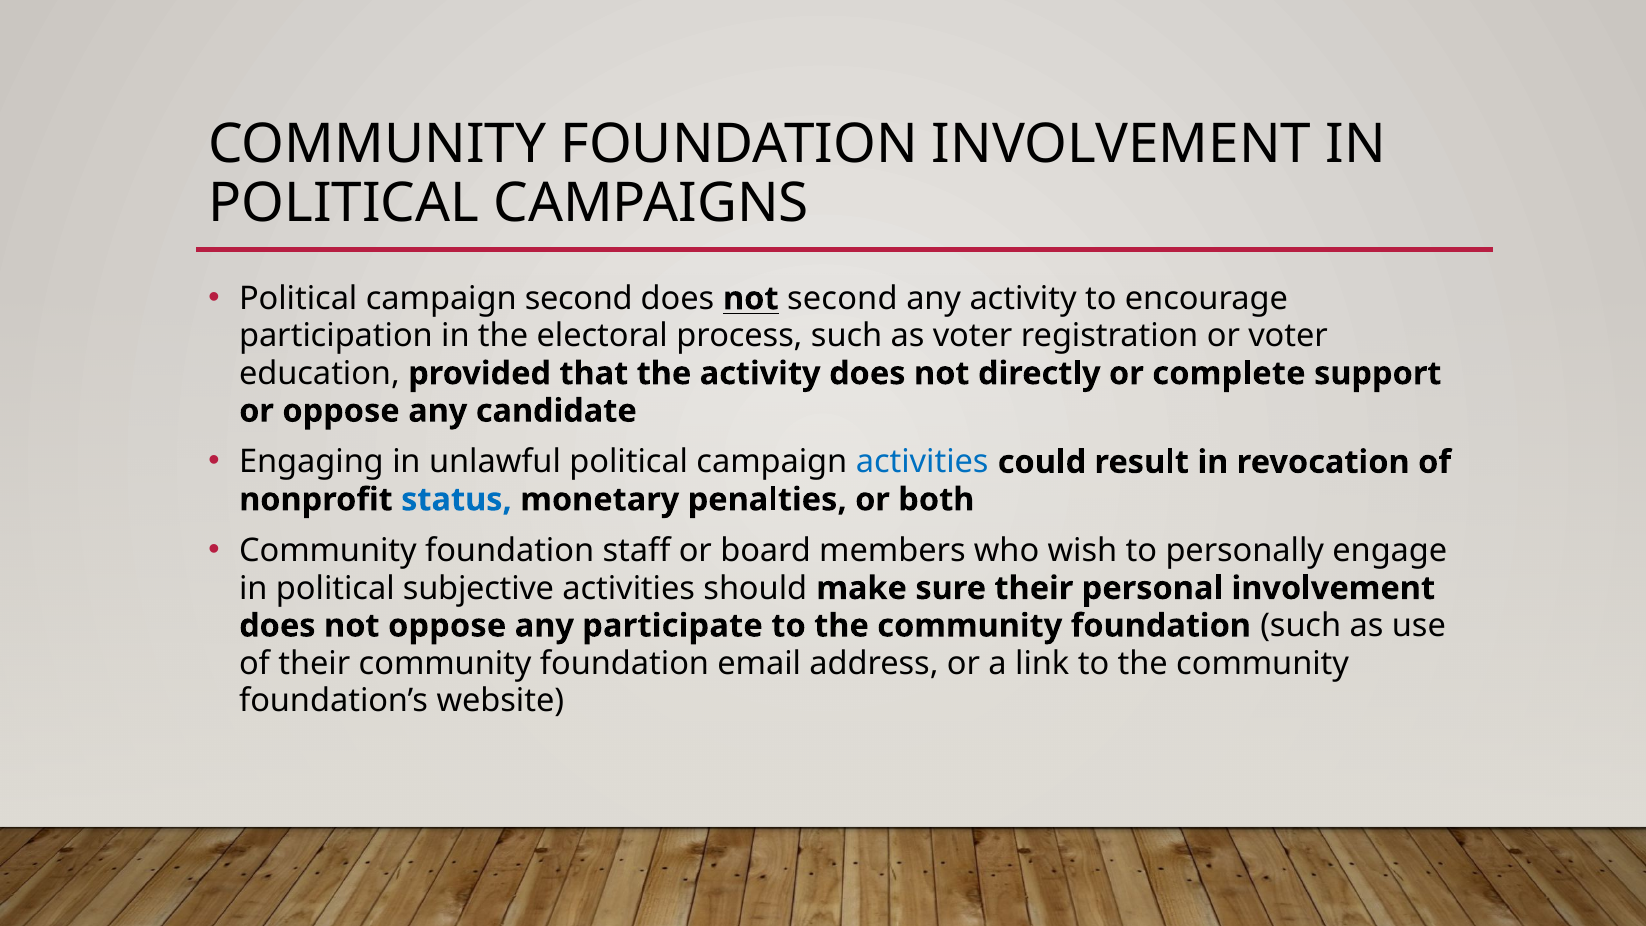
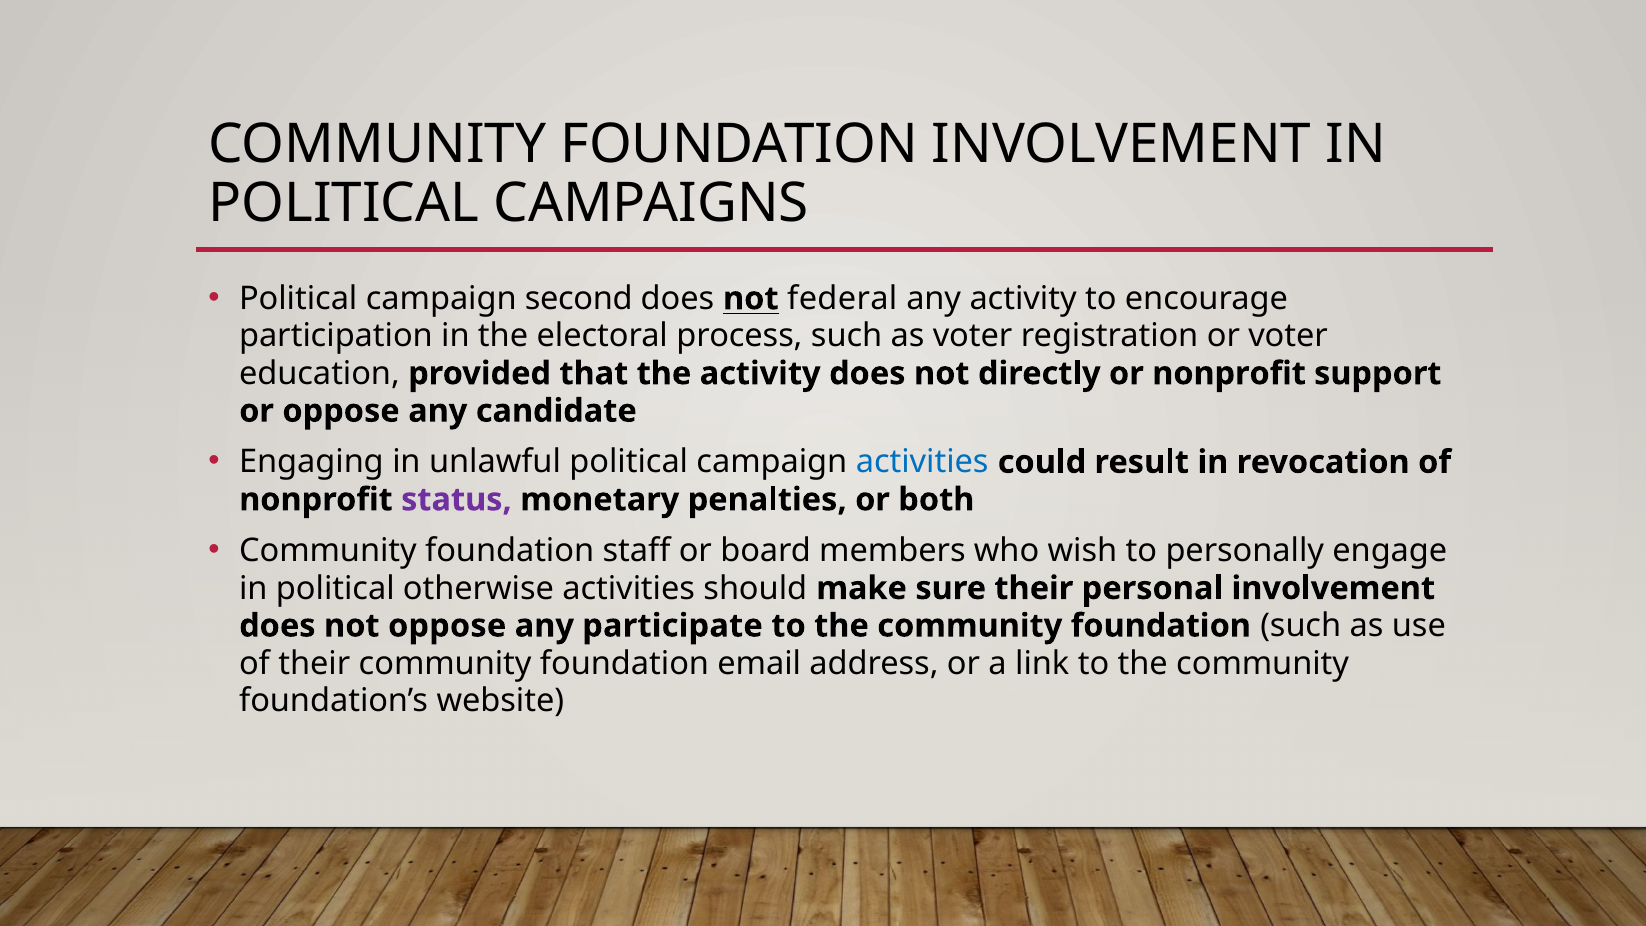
not second: second -> federal (842, 299)
or complete: complete -> nonprofit (1229, 373)
status colour: blue -> purple (456, 500)
subjective: subjective -> otherwise (478, 588)
